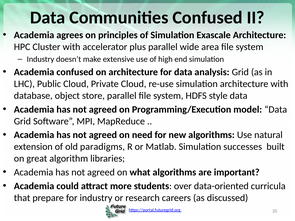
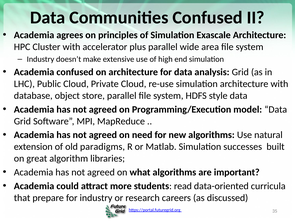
over: over -> read (183, 186)
